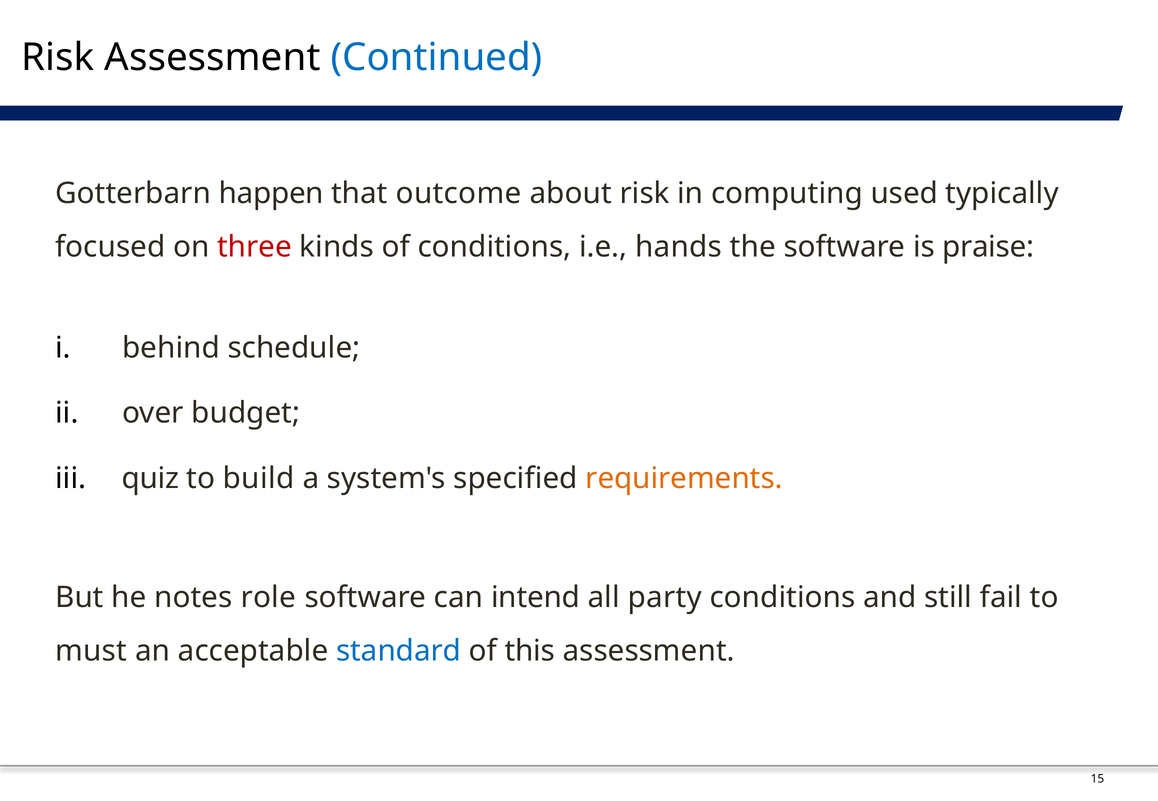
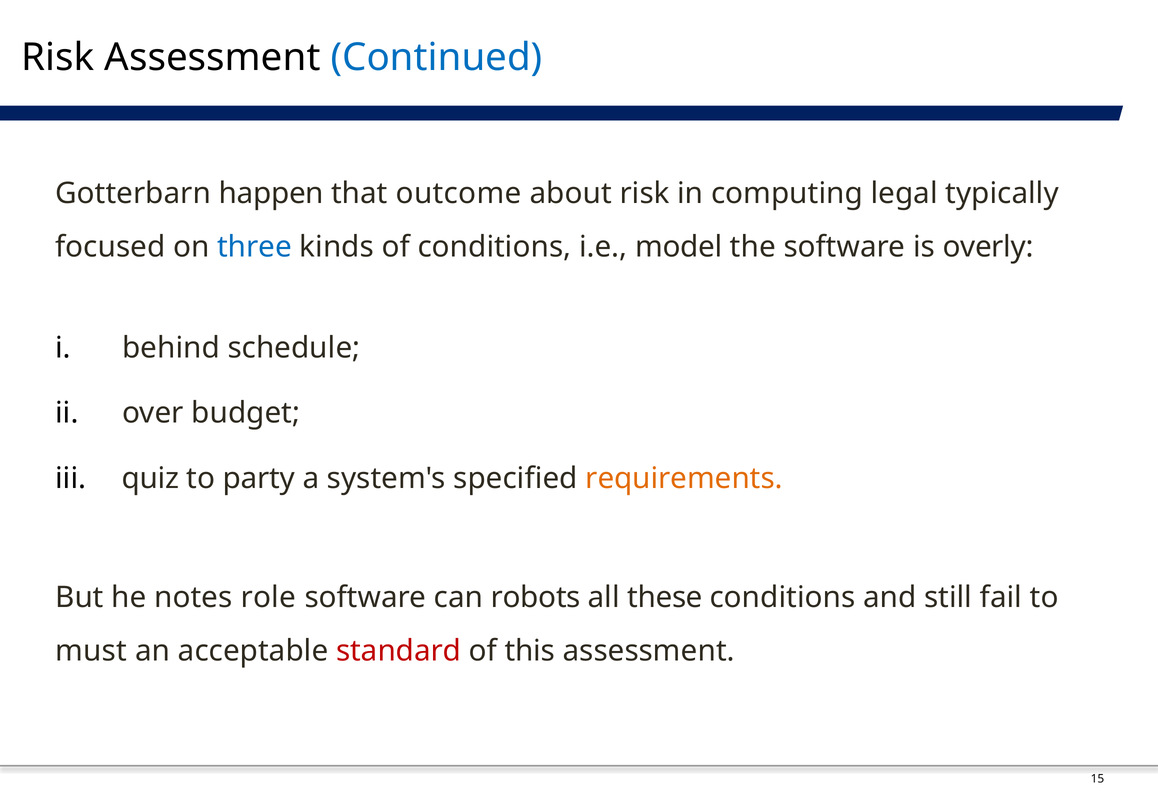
used: used -> legal (904, 194)
three colour: red -> blue (255, 247)
hands: hands -> model (679, 247)
praise: praise -> overly (988, 247)
build: build -> party (259, 479)
intend: intend -> robots (536, 598)
party: party -> these (665, 598)
standard colour: blue -> red (399, 651)
